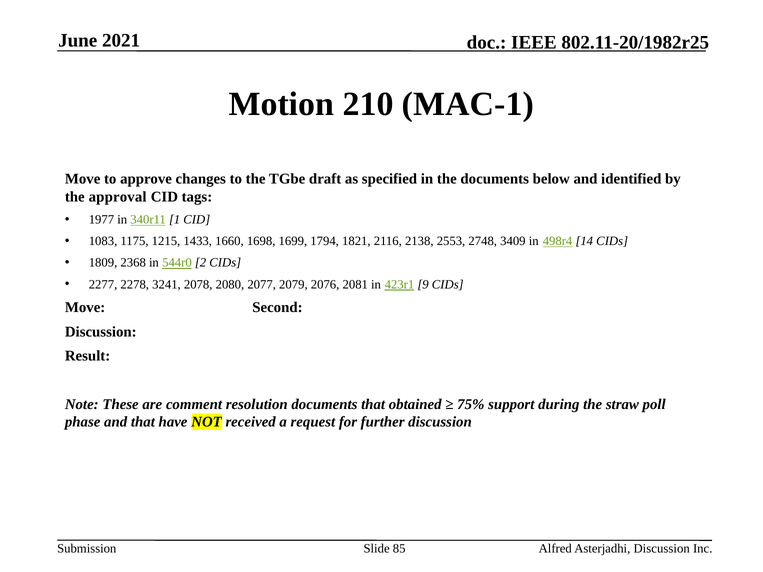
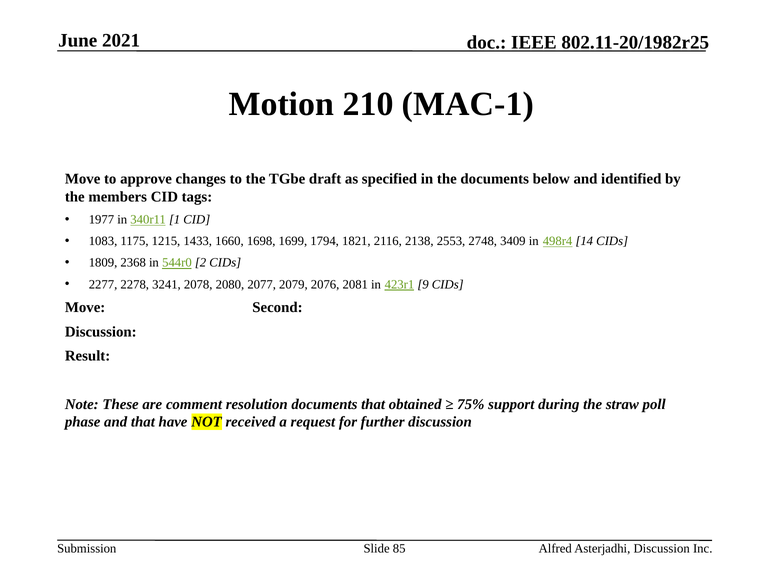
approval: approval -> members (118, 197)
